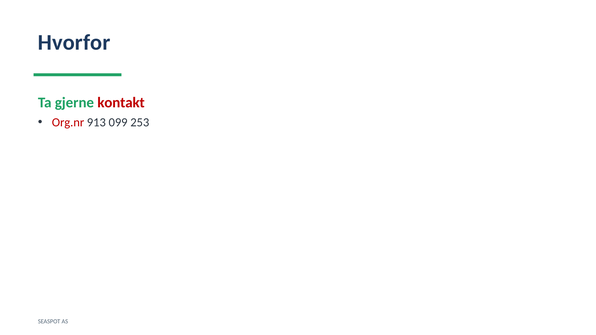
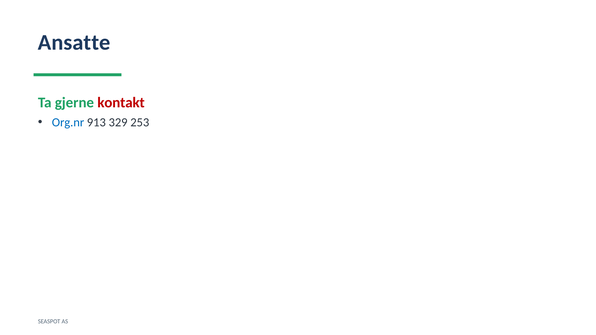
Hvorfor: Hvorfor -> Ansatte (74, 43)
Org.nr colour: red -> blue (68, 123)
099: 099 -> 329 (118, 123)
